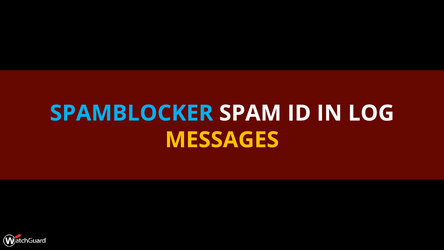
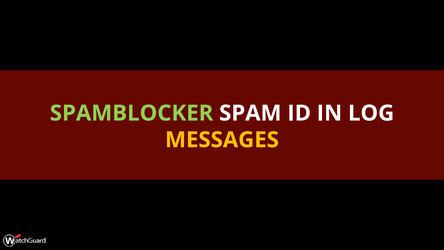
SPAMBLOCKER colour: light blue -> light green (132, 113)
